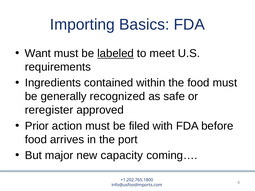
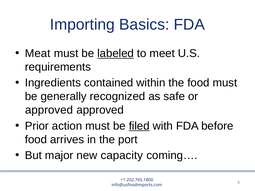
Want: Want -> Meat (38, 53)
reregister: reregister -> approved (49, 110)
filed underline: none -> present (139, 126)
